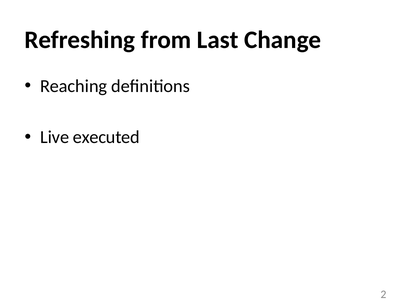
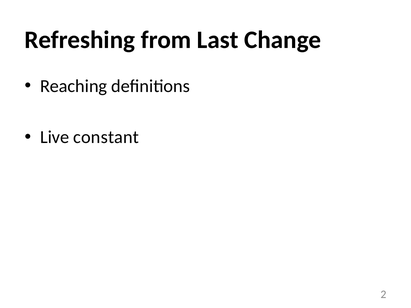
executed: executed -> constant (106, 137)
